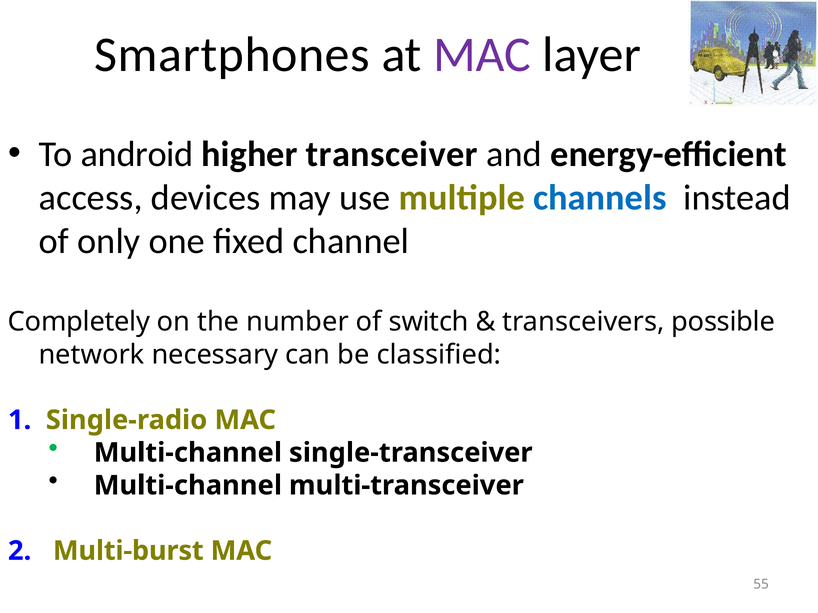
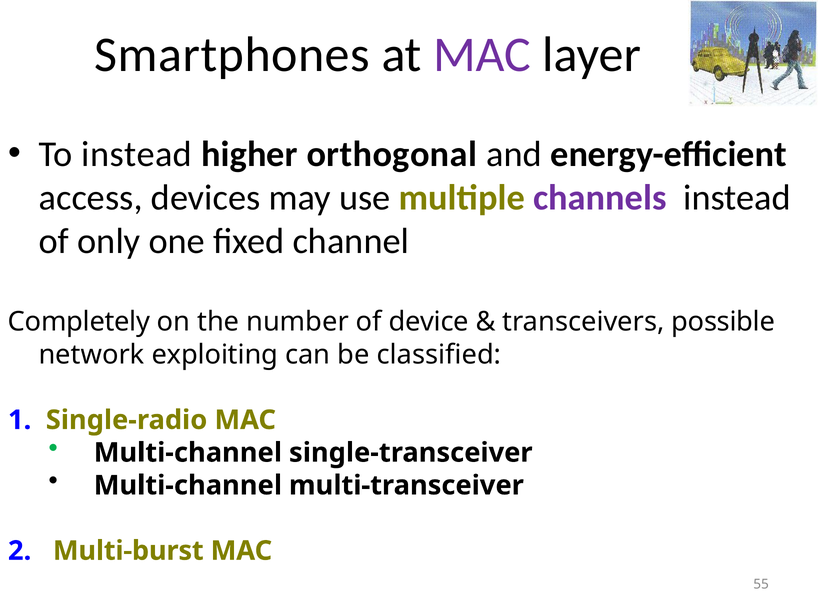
To android: android -> instead (137, 154)
transceiver: transceiver -> orthogonal (392, 154)
channels colour: blue -> purple (600, 198)
switch: switch -> device (429, 322)
necessary: necessary -> exploiting (215, 355)
